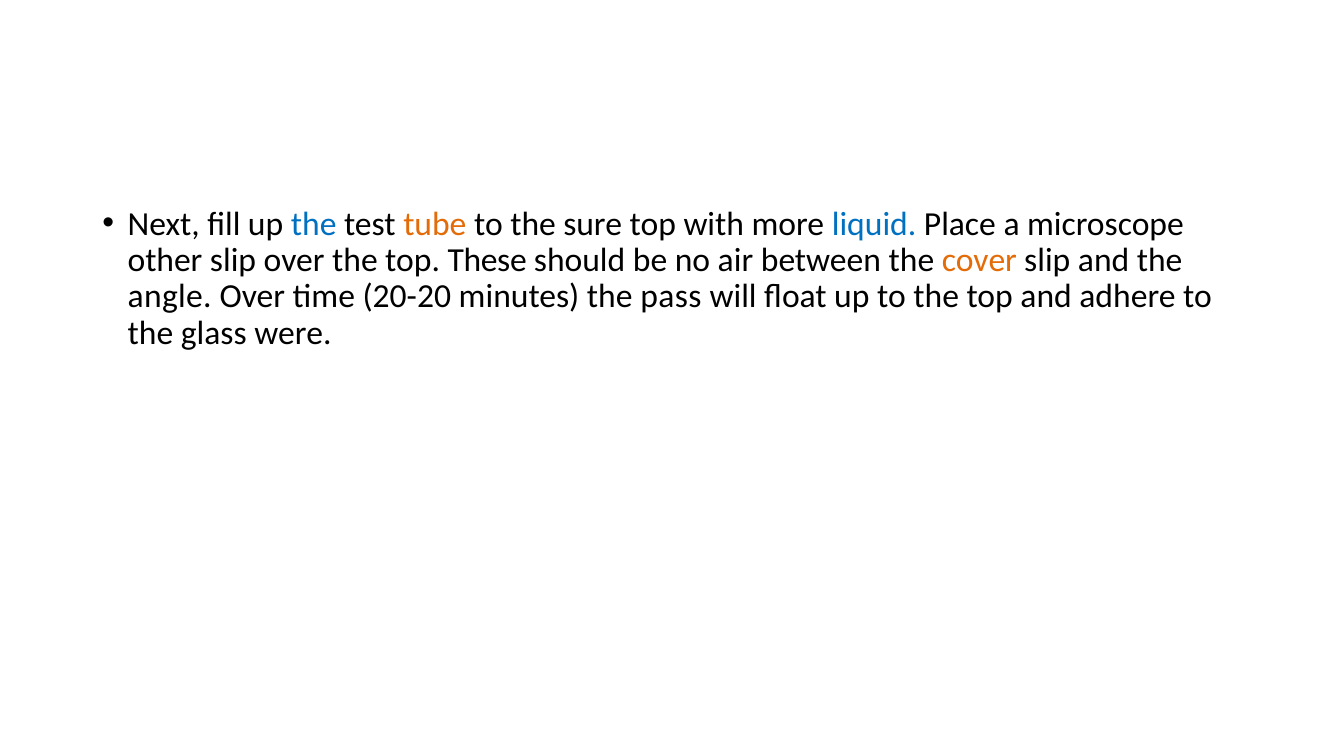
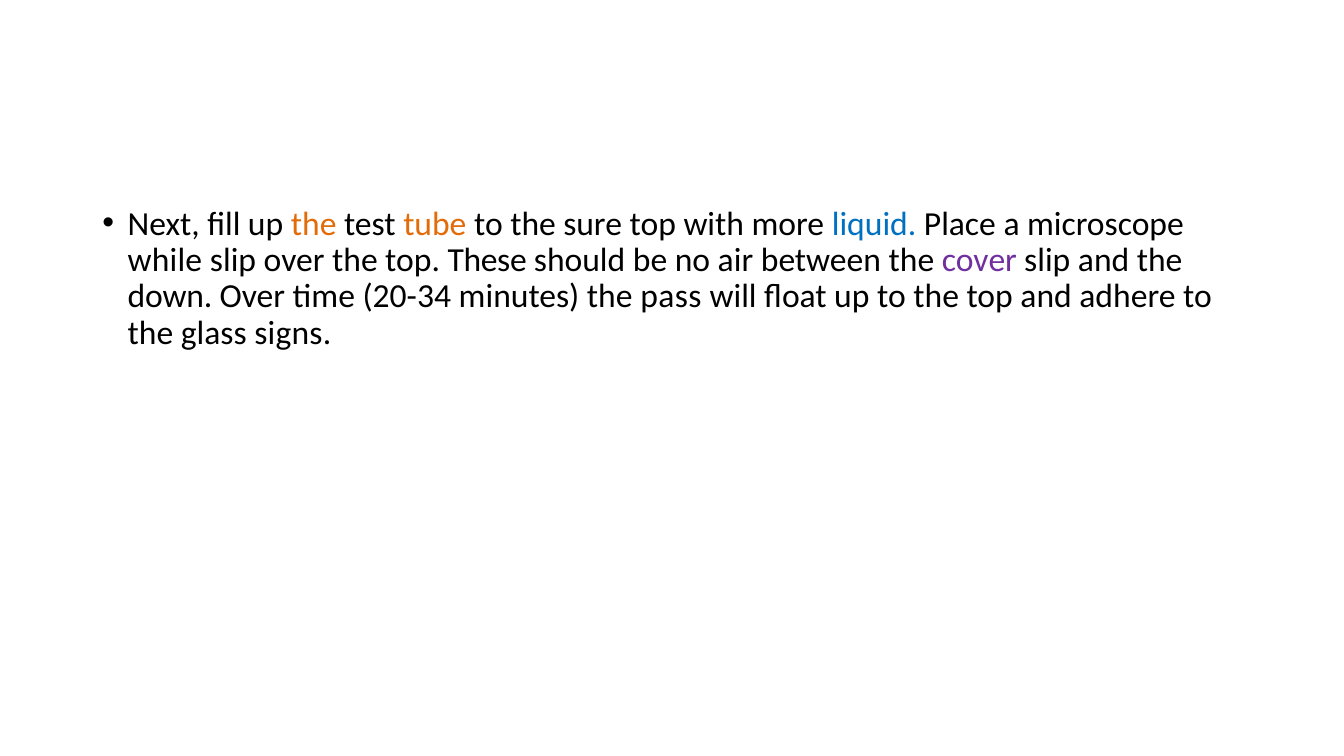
the colour: blue -> orange (314, 224)
other: other -> while (165, 261)
cover colour: orange -> purple (979, 261)
angle: angle -> down (170, 297)
20-20: 20-20 -> 20-34 (407, 297)
were: were -> signs (293, 333)
